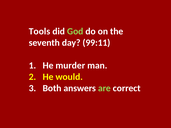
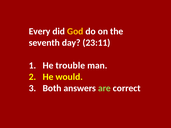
Tools: Tools -> Every (40, 31)
God colour: light green -> yellow (75, 31)
99:11: 99:11 -> 23:11 (96, 43)
murder: murder -> trouble (70, 66)
